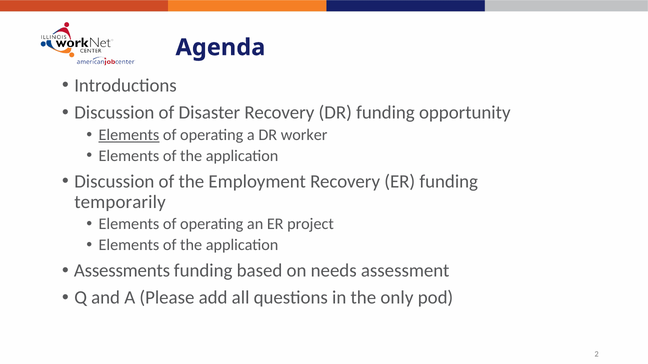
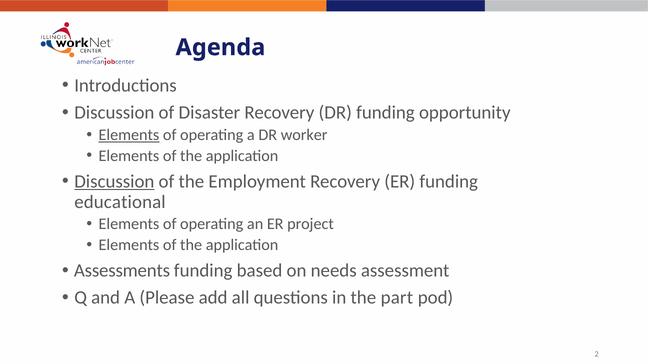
Discussion underline: none -> present (114, 182)
temporarily: temporarily -> educational (120, 202)
only: only -> part (397, 298)
